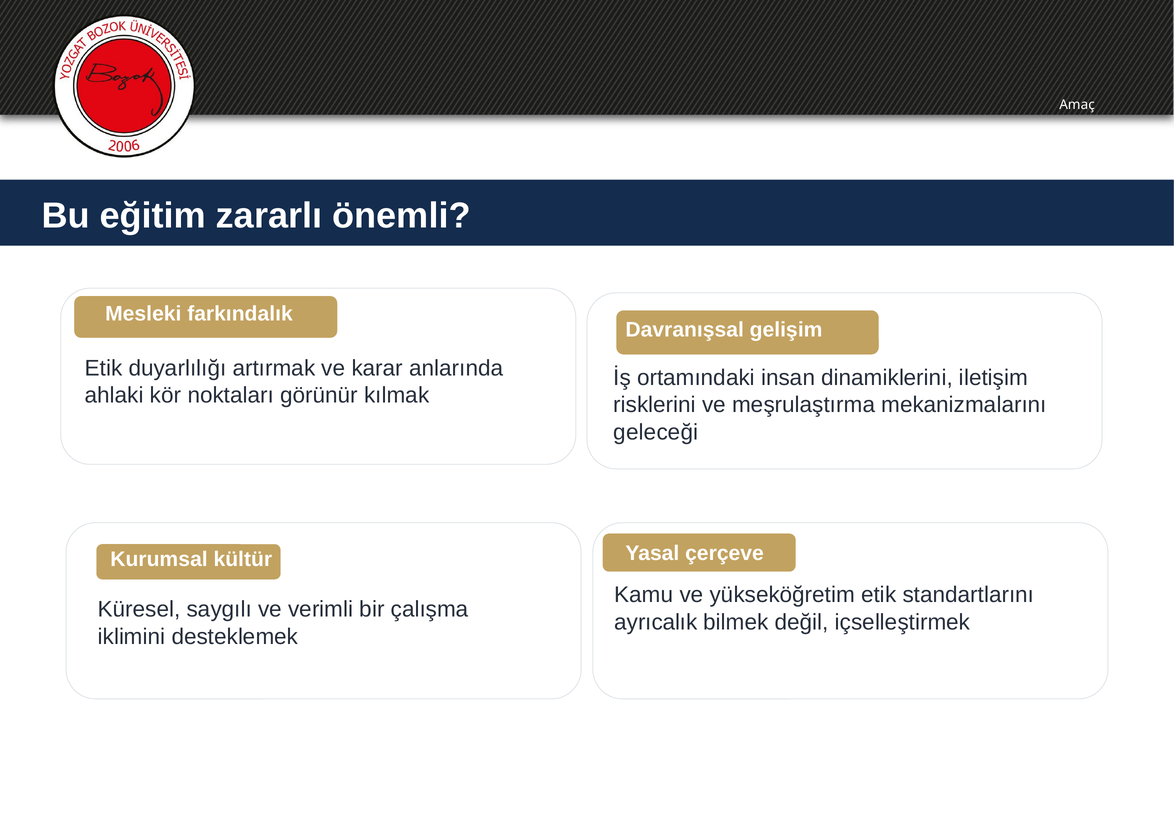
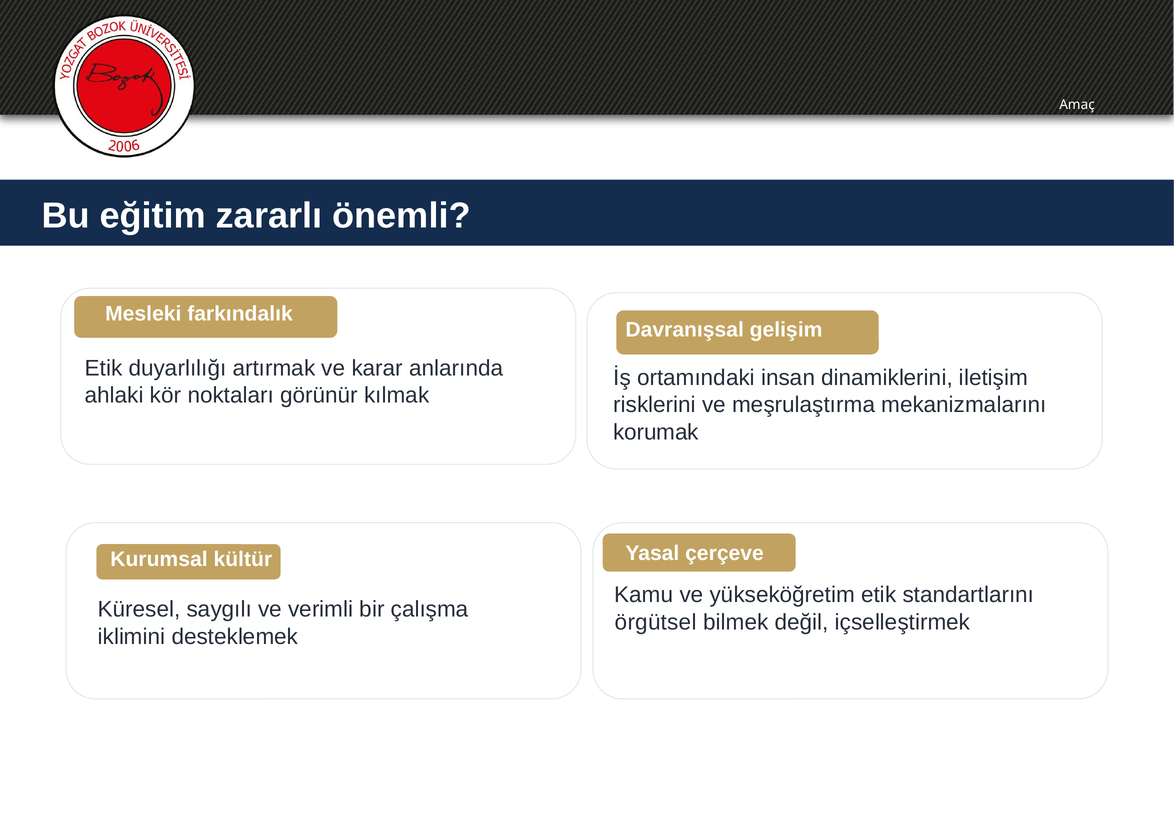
geleceği: geleceği -> korumak (656, 432)
ayrıcalık: ayrıcalık -> örgütsel (656, 622)
